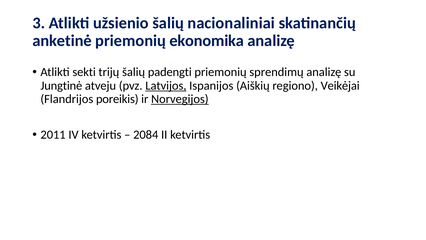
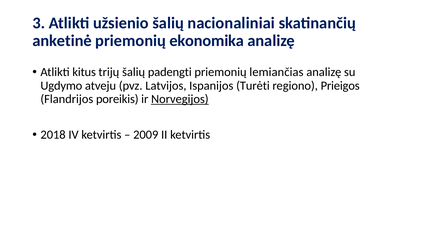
sekti: sekti -> kitus (84, 72)
sprendimų: sprendimų -> lemiančias (276, 72)
Jungtinė: Jungtinė -> Ugdymo (61, 85)
Latvijos underline: present -> none (166, 85)
Aiškių: Aiškių -> Turėti (253, 85)
Veikėjai: Veikėjai -> Prieigos (340, 85)
2011: 2011 -> 2018 (53, 135)
2084: 2084 -> 2009 (146, 135)
